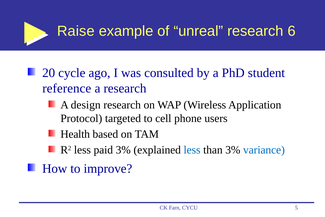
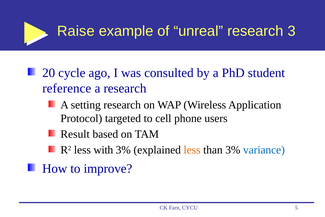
6: 6 -> 3 (292, 31)
design: design -> setting (86, 105)
Health: Health -> Result (75, 134)
paid: paid -> with (103, 150)
less colour: blue -> orange (192, 150)
